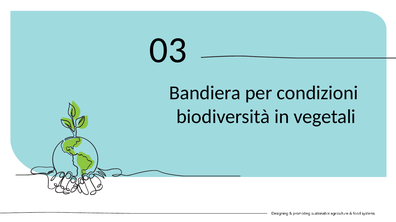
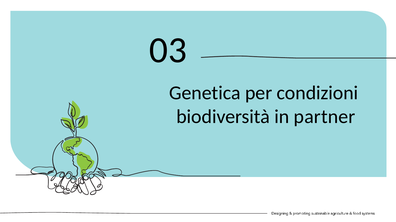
Bandiera: Bandiera -> Genetica (205, 93)
vegetali: vegetali -> partner (325, 117)
